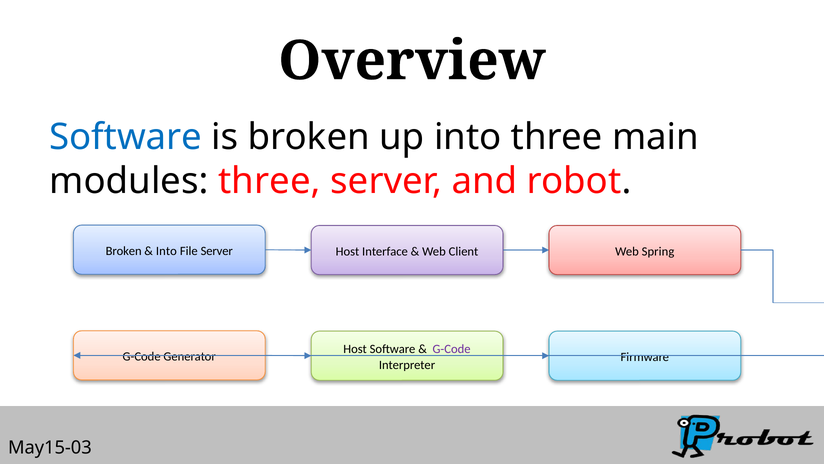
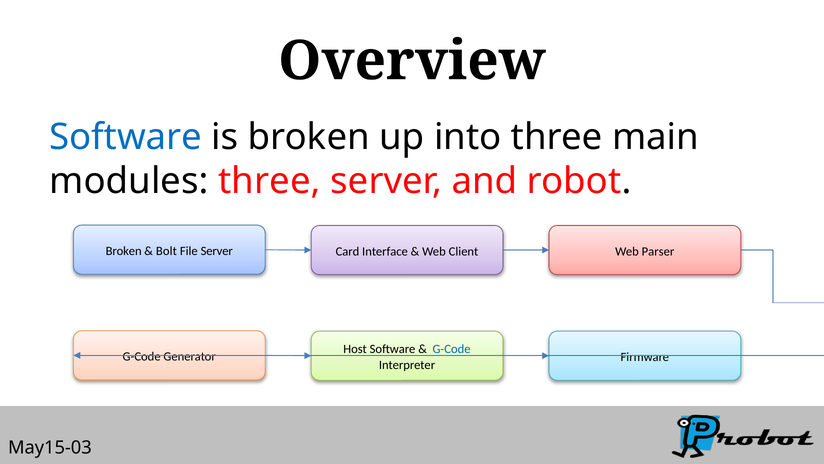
Into: Into -> Bolt (166, 251)
Host: Host -> Card (347, 251)
Spring: Spring -> Parser (658, 251)
G-Code colour: purple -> blue (452, 349)
